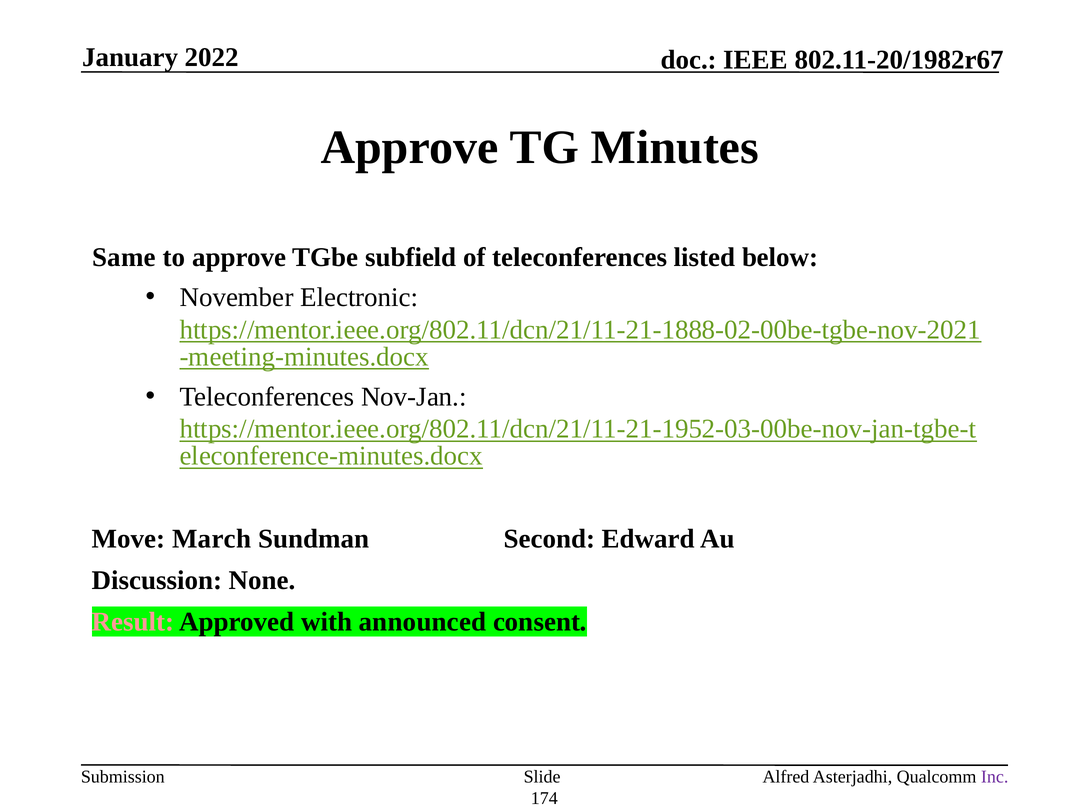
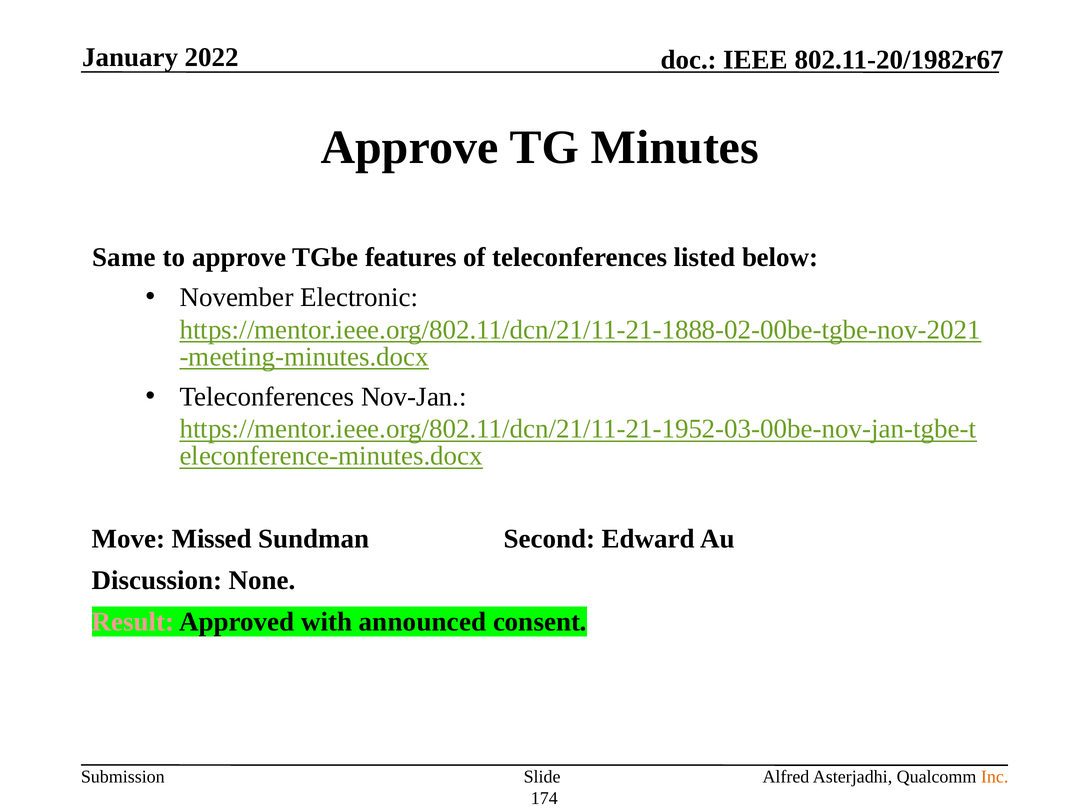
subfield: subfield -> features (411, 258)
March: March -> Missed (212, 539)
Inc colour: purple -> orange (995, 777)
